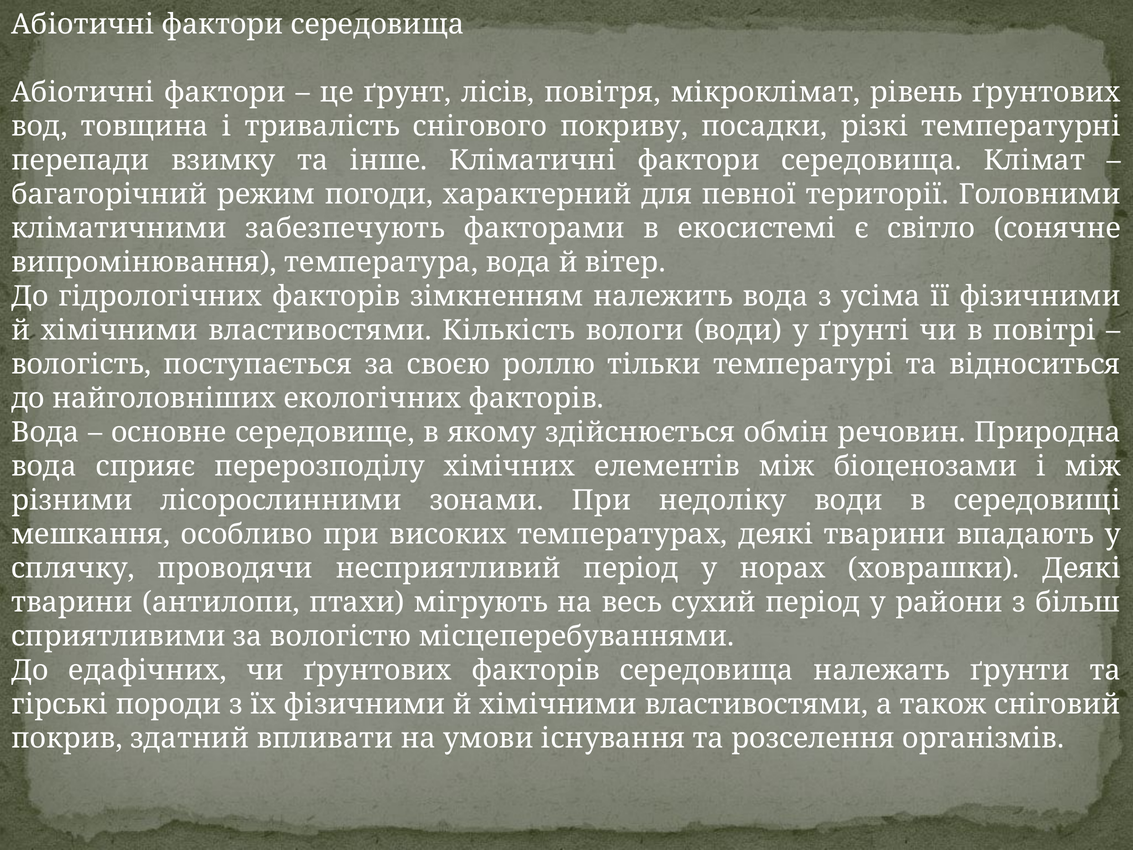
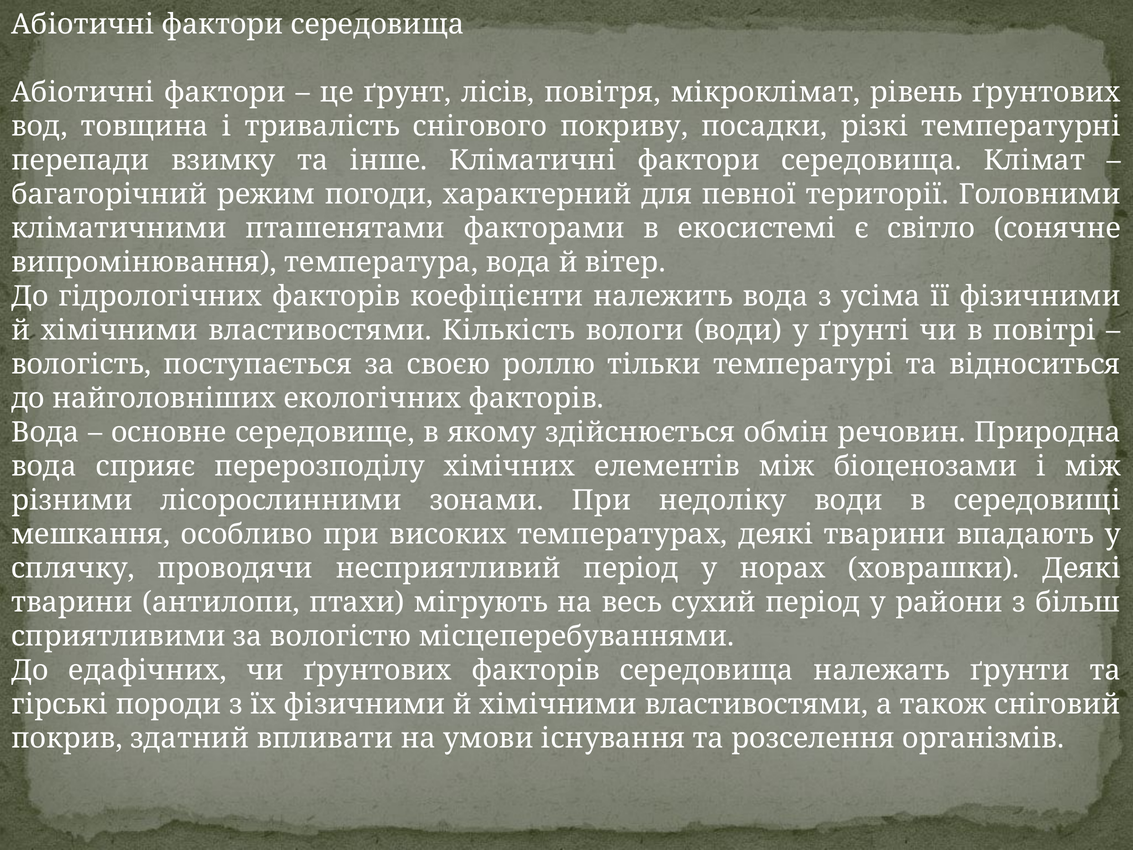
забезпечують: забезпечують -> пташенятами (345, 228)
зімкненням: зімкненням -> коефіцієнти (497, 296)
